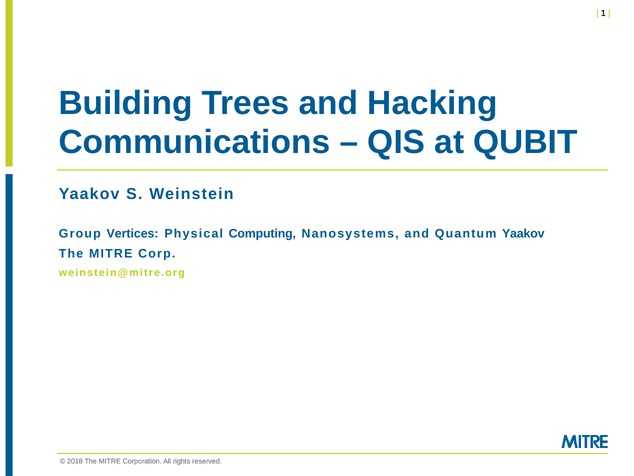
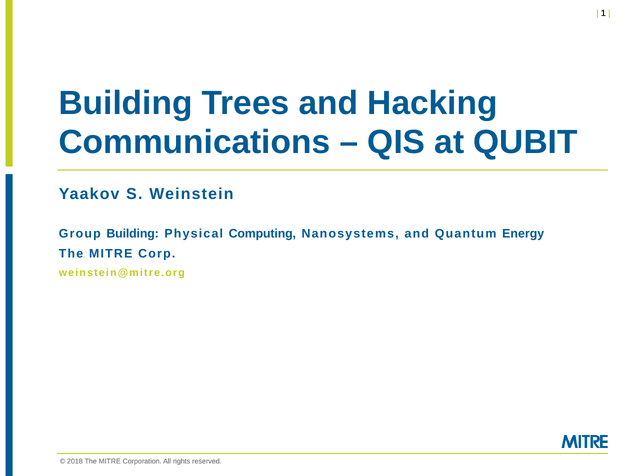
Group Vertices: Vertices -> Building (133, 233)
Quantum Yaakov: Yaakov -> Energy (523, 233)
